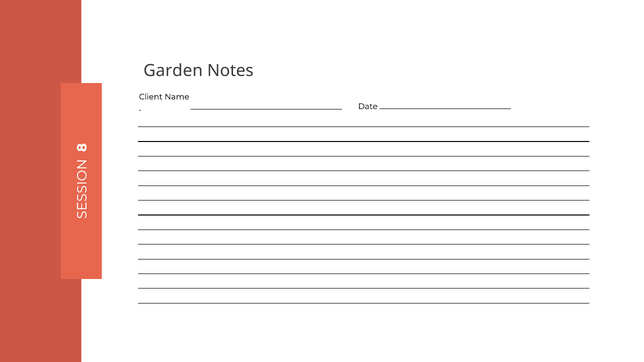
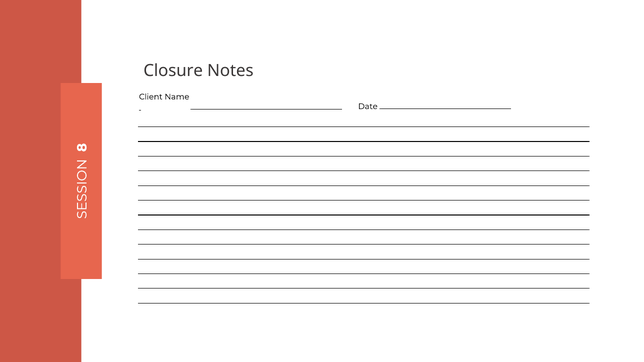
Garden: Garden -> Closure (173, 71)
